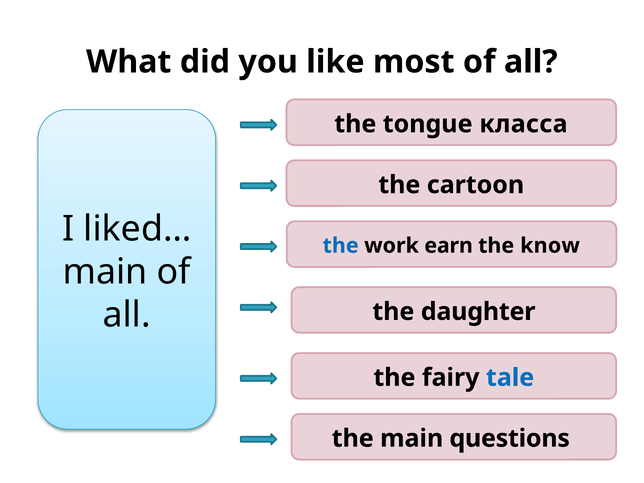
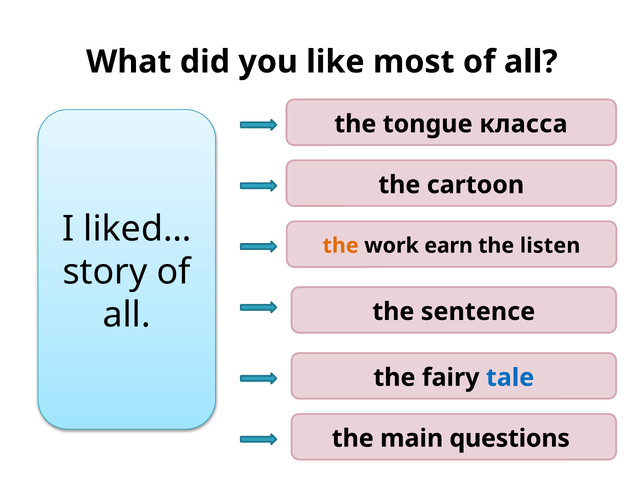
the colour: blue -> orange (341, 246)
know: know -> listen (550, 246)
main: main -> story (105, 272)
daughter: daughter -> sentence (478, 312)
